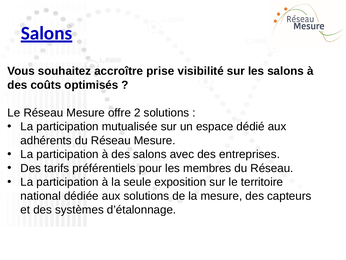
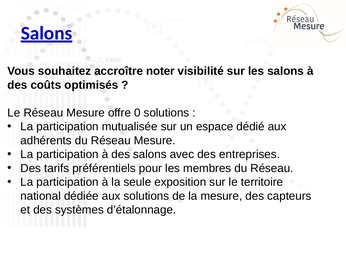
prise: prise -> noter (160, 71)
2: 2 -> 0 (137, 113)
